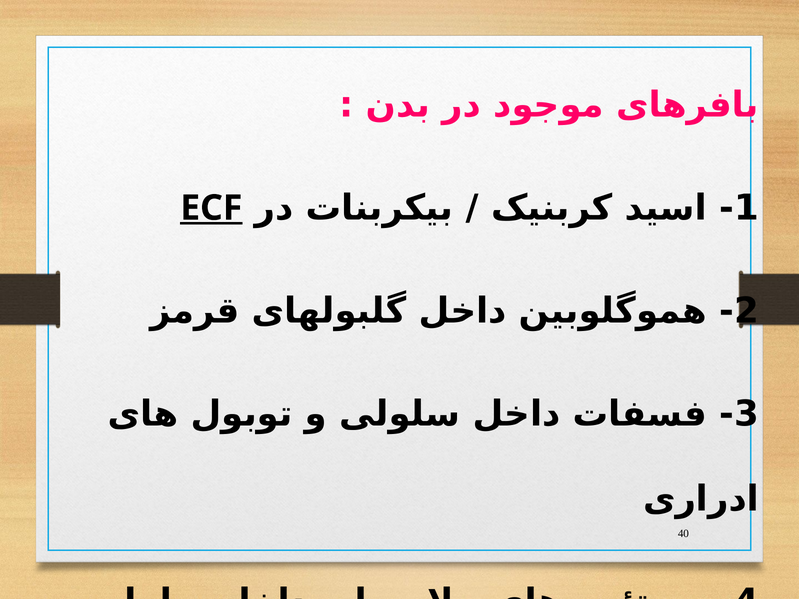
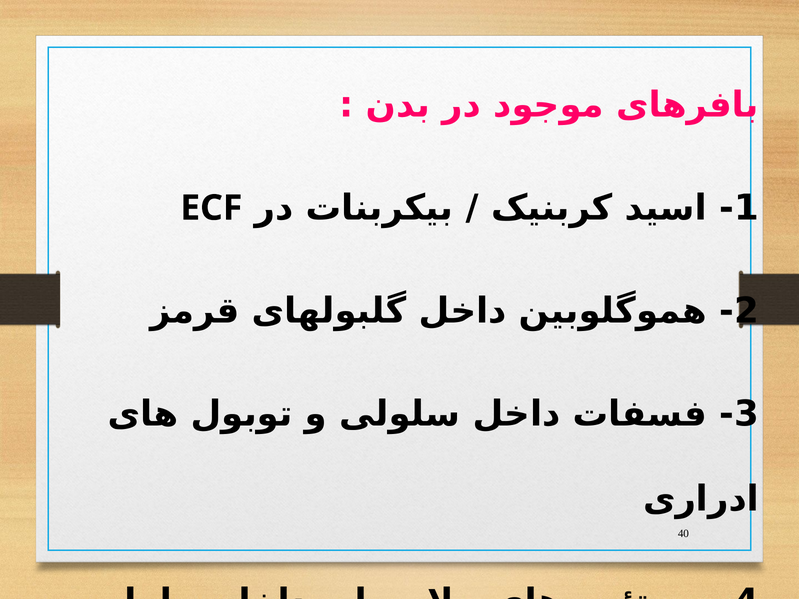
ECF underline: present -> none (211, 208)
